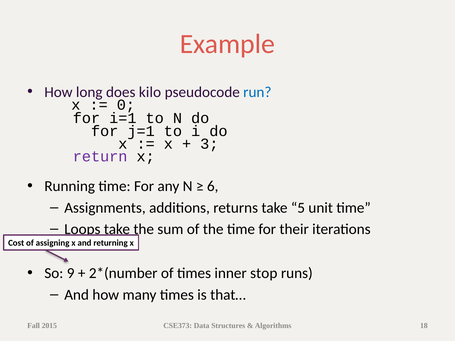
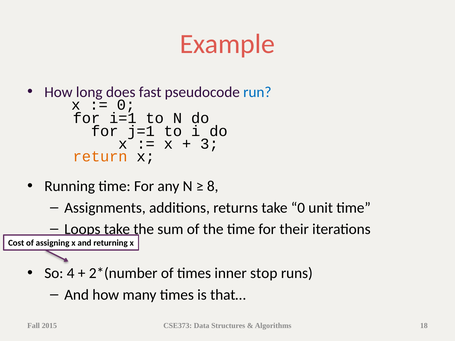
kilo: kilo -> fast (150, 92)
return colour: purple -> orange (100, 157)
6: 6 -> 8 (213, 186)
take 5: 5 -> 0 (298, 208)
9: 9 -> 4 (71, 273)
